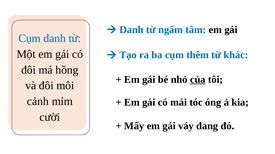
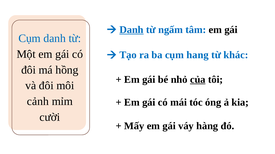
Danh underline: none -> present (132, 30)
thêm: thêm -> hang (198, 55)
đang: đang -> hàng (207, 126)
